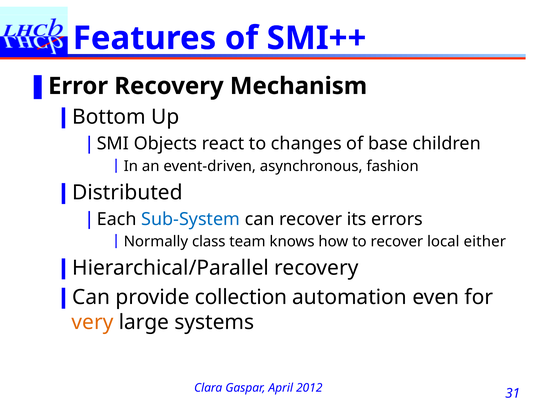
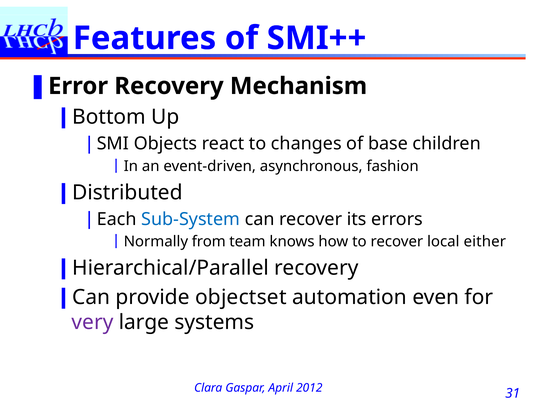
class: class -> from (209, 242)
collection: collection -> objectset (241, 297)
very colour: orange -> purple (93, 323)
